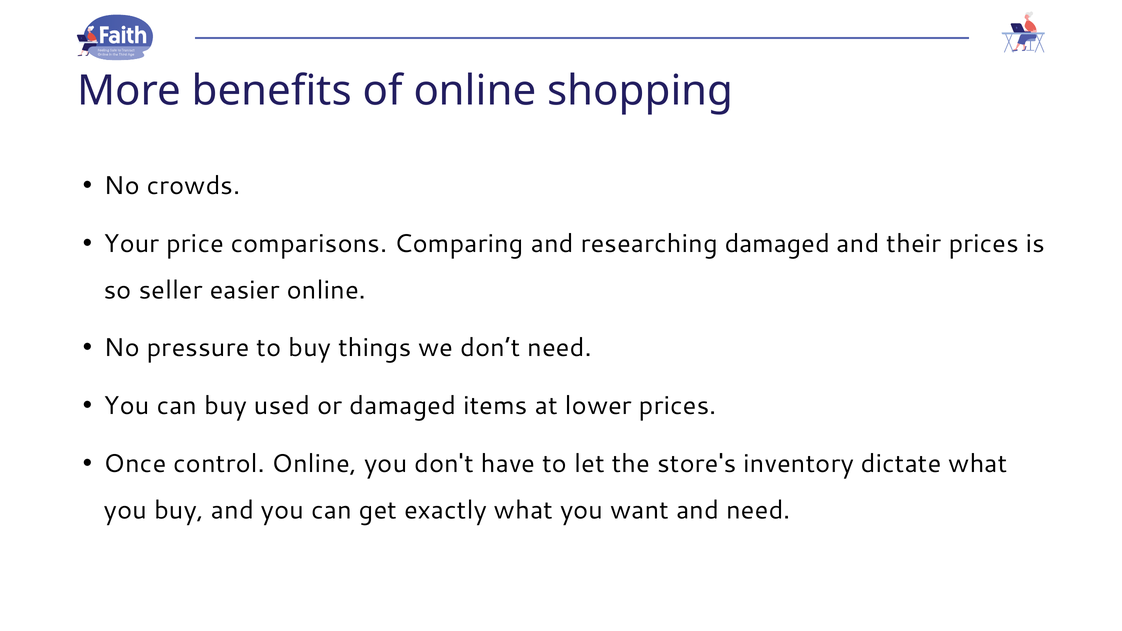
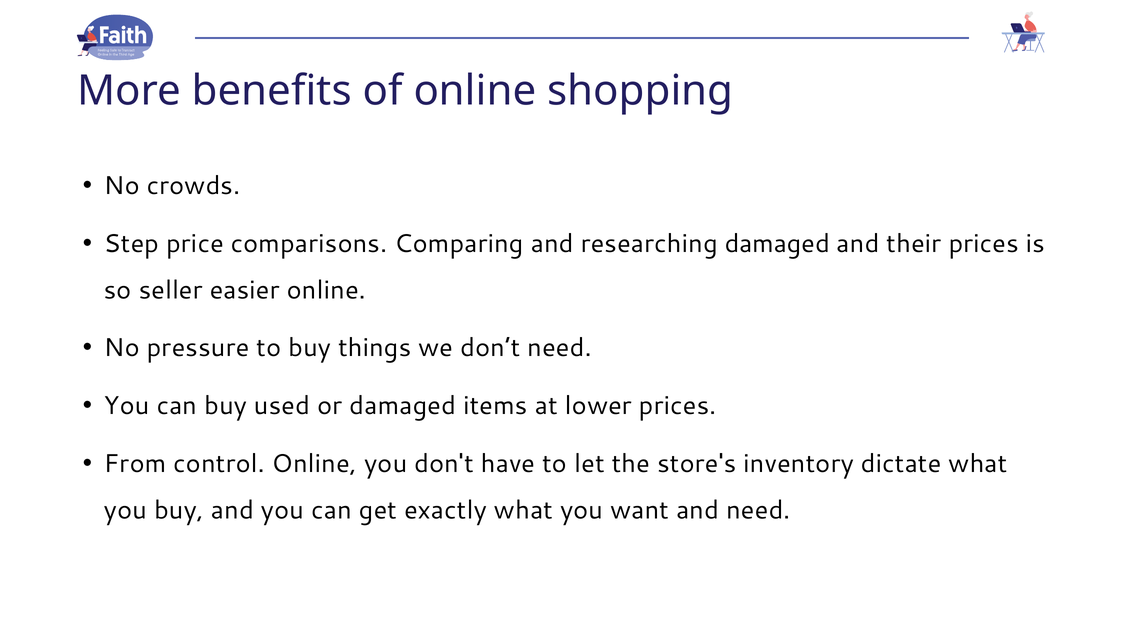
Your: Your -> Step (131, 244)
Once: Once -> From (135, 464)
